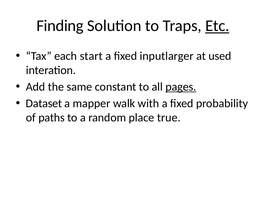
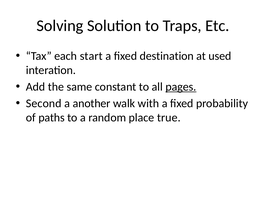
Finding: Finding -> Solving (60, 26)
Etc underline: present -> none (217, 26)
inputlarger: inputlarger -> destination (167, 56)
Dataset: Dataset -> Second (44, 103)
mapper: mapper -> another (92, 103)
